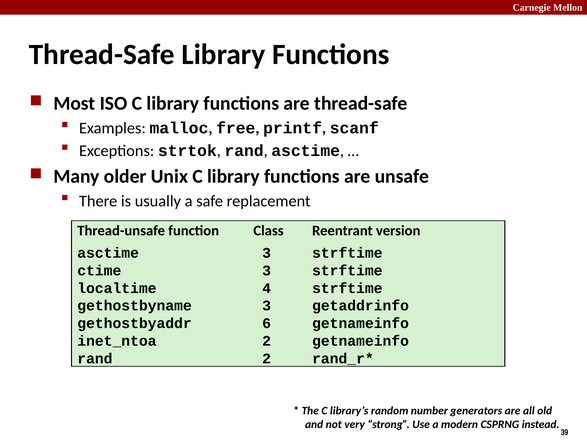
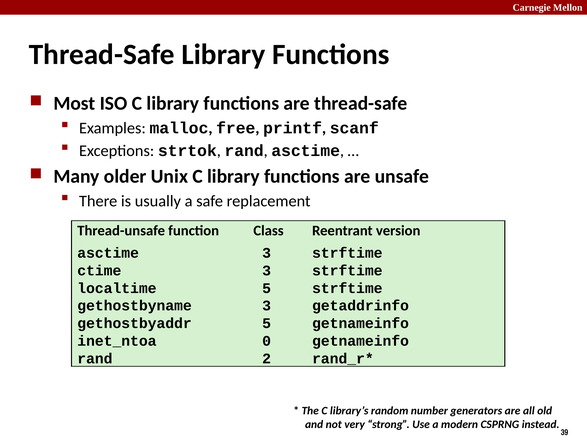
localtime 4: 4 -> 5 (267, 288)
gethostbyaddr 6: 6 -> 5 (267, 324)
inet_ntoa 2: 2 -> 0 (267, 341)
